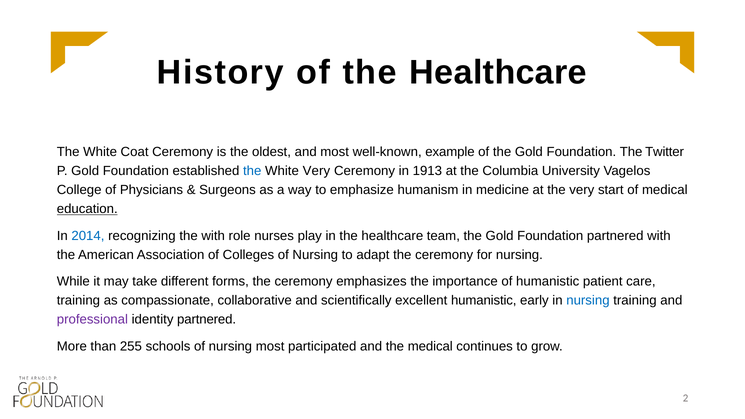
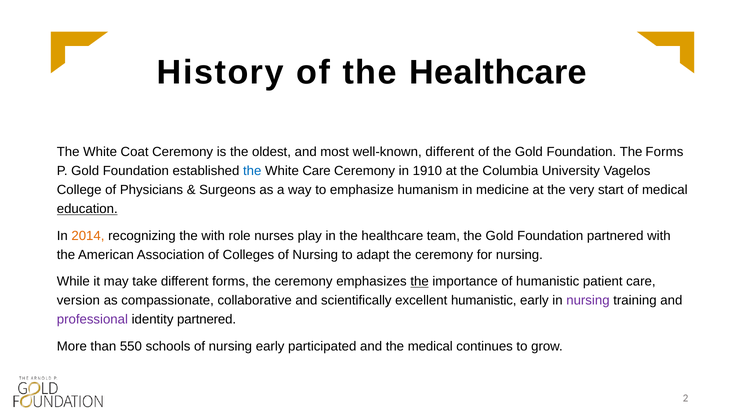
well-known example: example -> different (450, 152)
The Twitter: Twitter -> Forms (664, 152)
White Very: Very -> Care (317, 171)
1913: 1913 -> 1910 (427, 171)
2014 colour: blue -> orange (88, 236)
the underline: none -> present (420, 282)
training: training -> version (78, 301)
nursing colour: blue -> purple (588, 301)
255: 255 -> 550 (131, 346)
nursing most: most -> early (270, 346)
